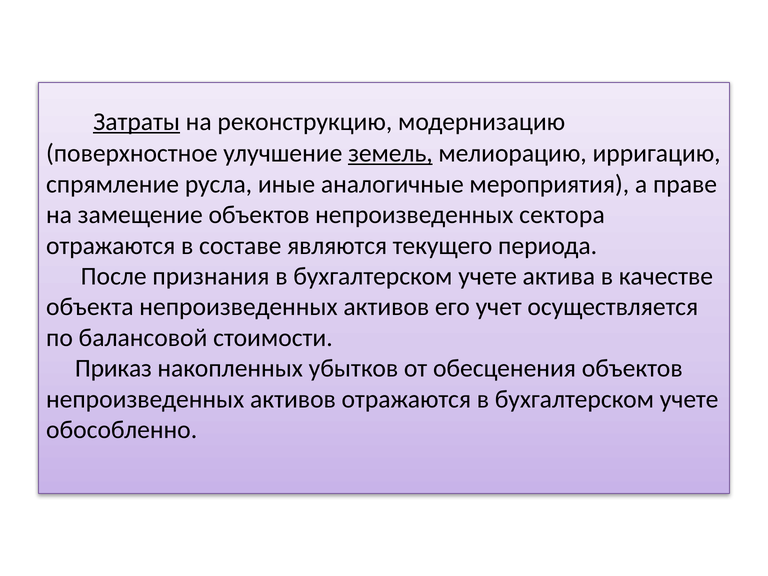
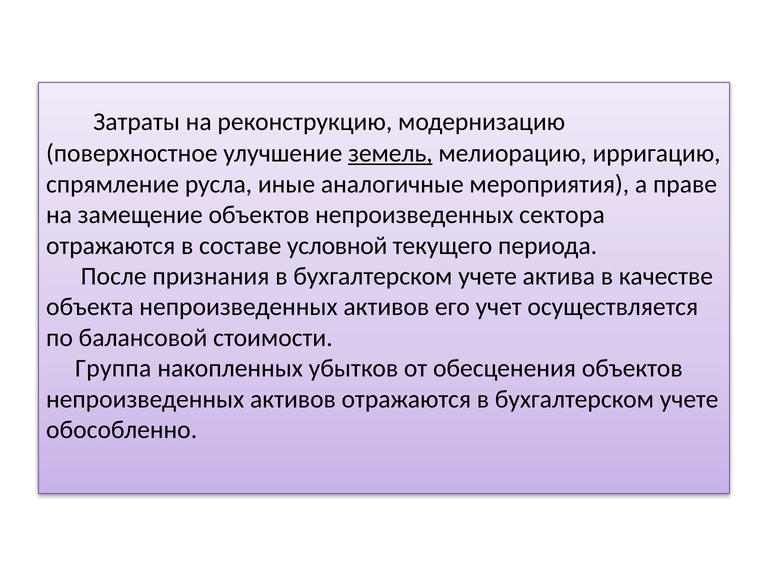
Затраты underline: present -> none (137, 122)
являются: являются -> условной (337, 246)
Приказ: Приказ -> Группа (113, 368)
